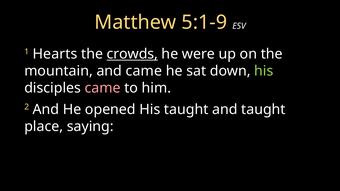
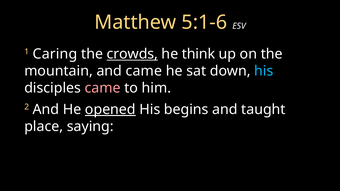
5:1-9: 5:1-9 -> 5:1-6 (204, 22)
Hearts: Hearts -> Caring (55, 54)
were: were -> think (198, 54)
his colour: light green -> light blue (264, 71)
opened underline: none -> present (110, 110)
His taught: taught -> begins (186, 110)
